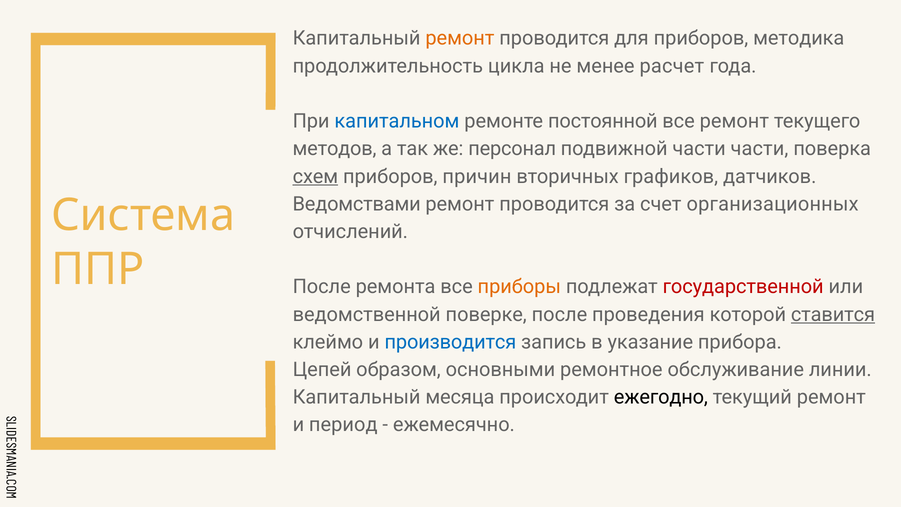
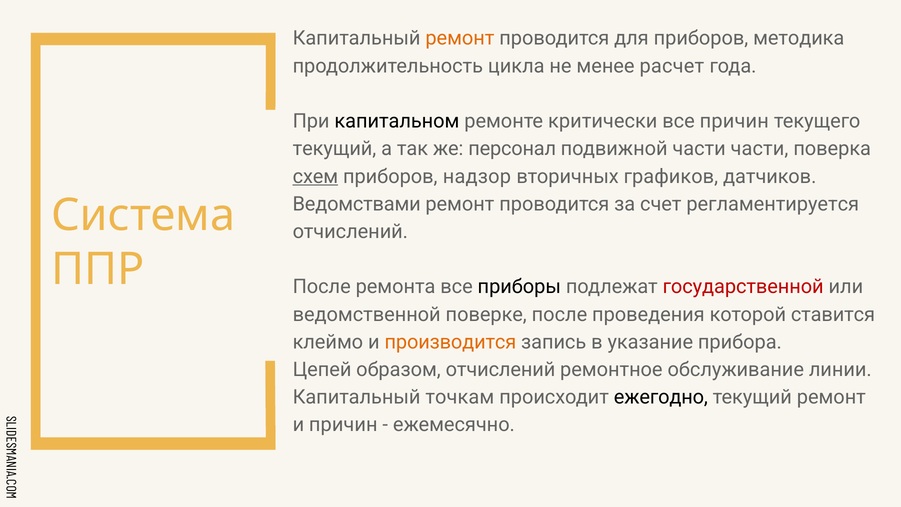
капитальном colour: blue -> black (397, 121)
постоянной: постоянной -> критически (603, 121)
все ремонт: ремонт -> причин (734, 121)
методов: методов -> текущий (334, 149)
причин: причин -> надзор (477, 176)
организационных: организационных -> регламентируется (773, 204)
приборы colour: orange -> black (519, 287)
ставится underline: present -> none (833, 314)
производится colour: blue -> orange (450, 342)
образом основными: основными -> отчислений (501, 370)
месяца: месяца -> точкам (460, 397)
и период: период -> причин (343, 425)
